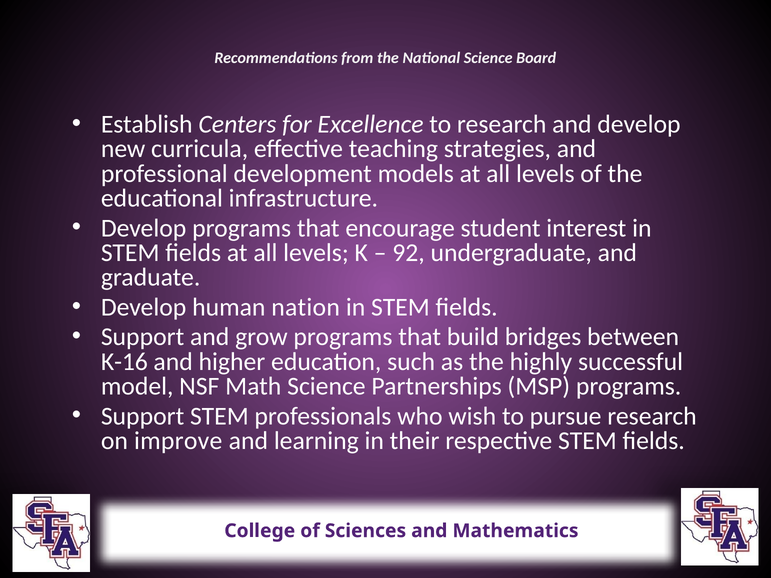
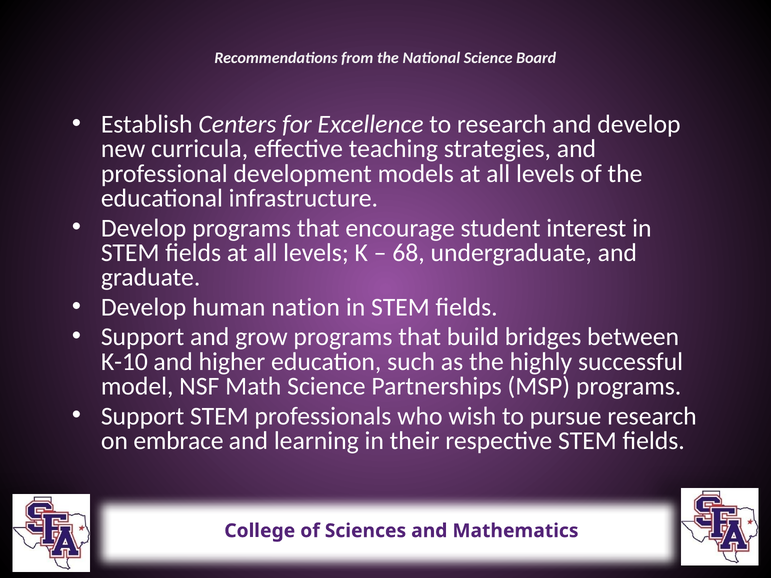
92: 92 -> 68 (409, 253)
K-16: K-16 -> K-10 (124, 362)
improve: improve -> embrace (178, 441)
